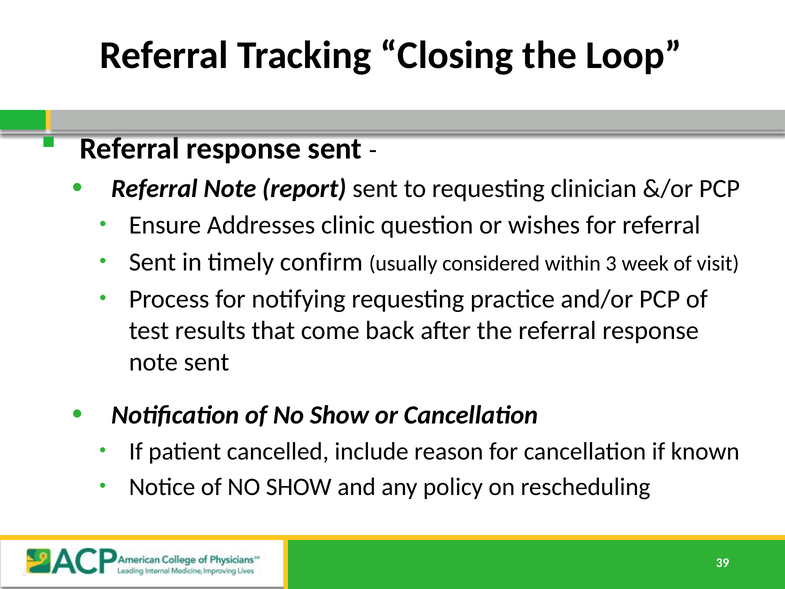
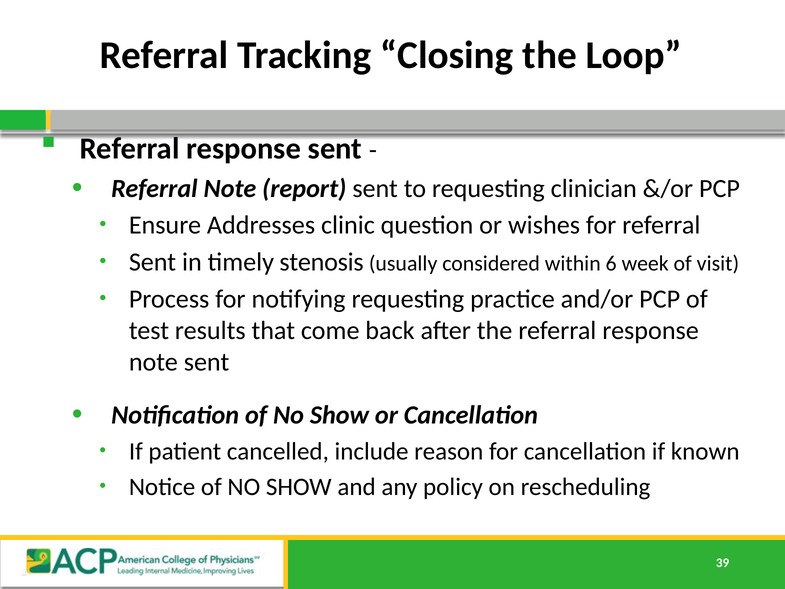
confirm: confirm -> stenosis (322, 262)
3: 3 -> 6 (611, 264)
